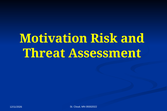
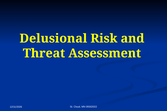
Motivation: Motivation -> Delusional (53, 39)
